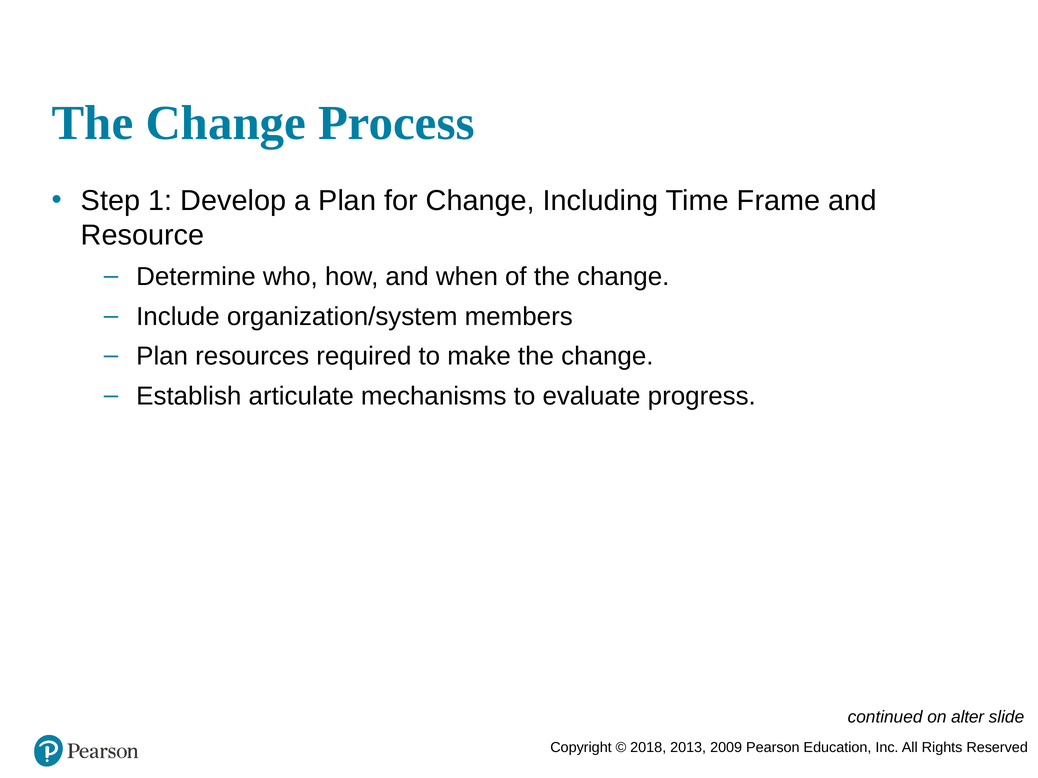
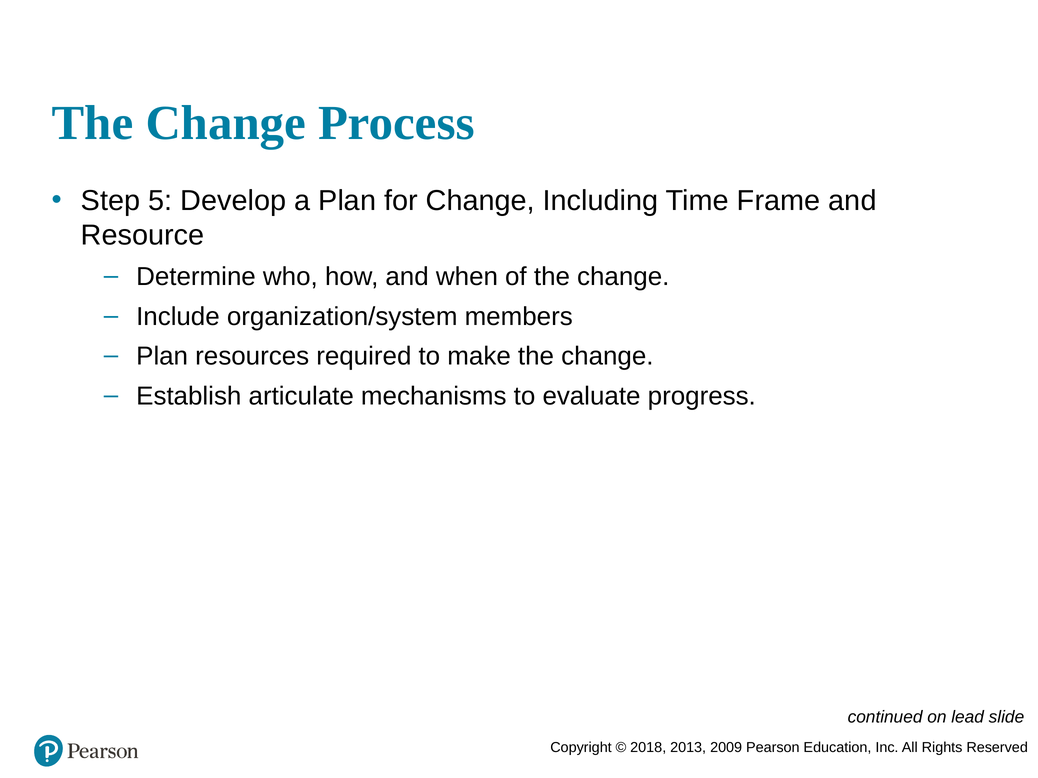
1: 1 -> 5 (160, 201)
alter: alter -> lead (968, 717)
